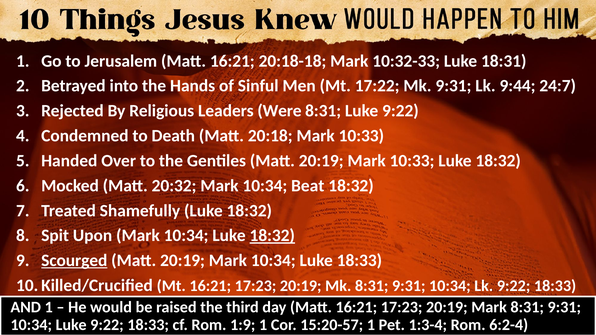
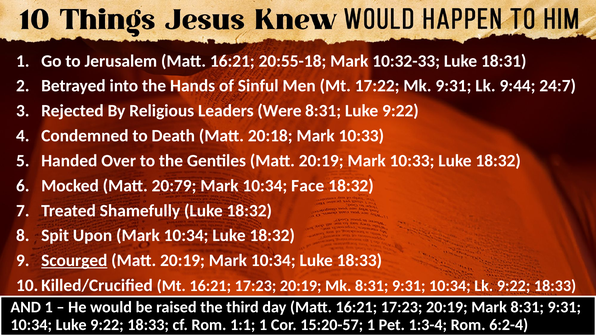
20:18-18: 20:18-18 -> 20:55-18 (292, 61)
20:32: 20:32 -> 20:79 (174, 186)
Beat: Beat -> Face (308, 186)
18:32 underline: present -> none (272, 236)
1:9: 1:9 -> 1:1 (243, 325)
